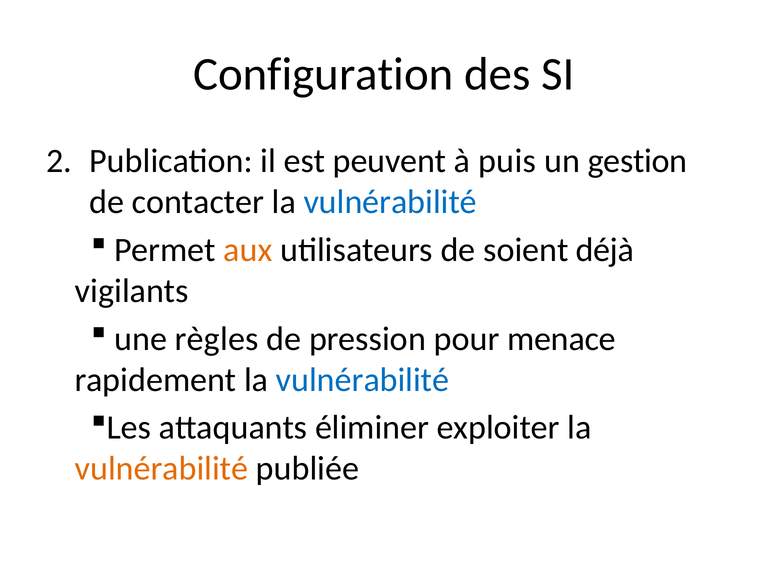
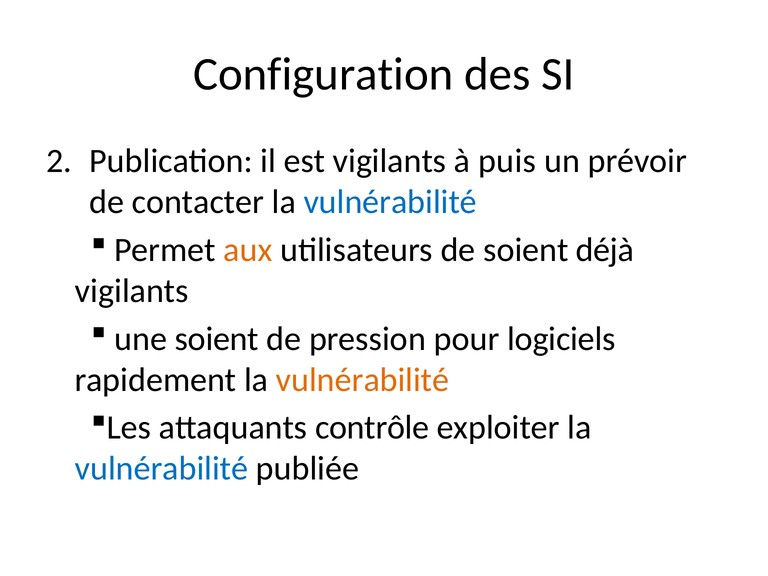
est peuvent: peuvent -> vigilants (390, 161)
gestion: gestion -> prévoir (637, 161)
une règles: règles -> soient (217, 339)
menace: menace -> logiciels (561, 339)
vulnérabilité colour: blue -> orange (363, 380)
éliminer: éliminer -> contrôle (372, 428)
vulnérabilité colour: orange -> blue (161, 469)
